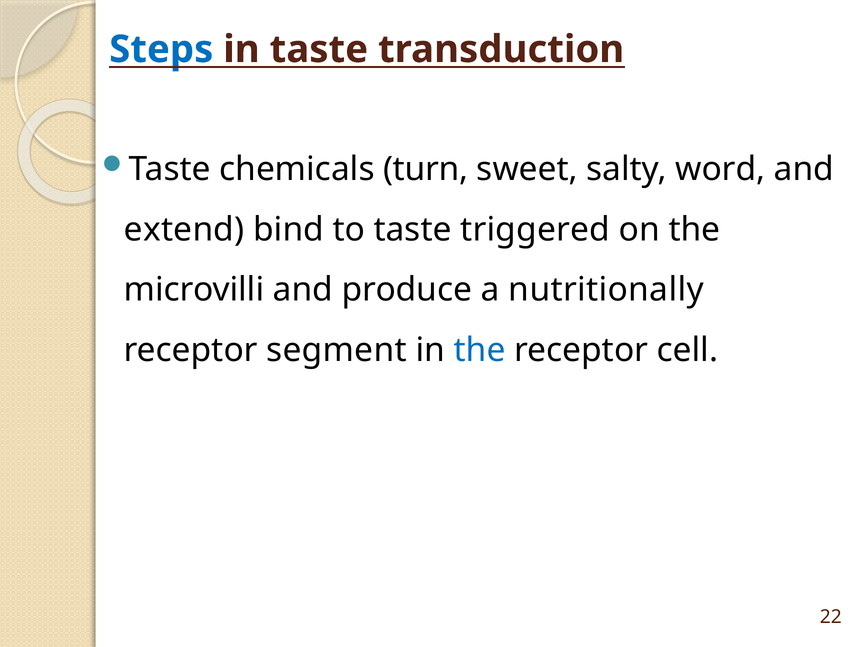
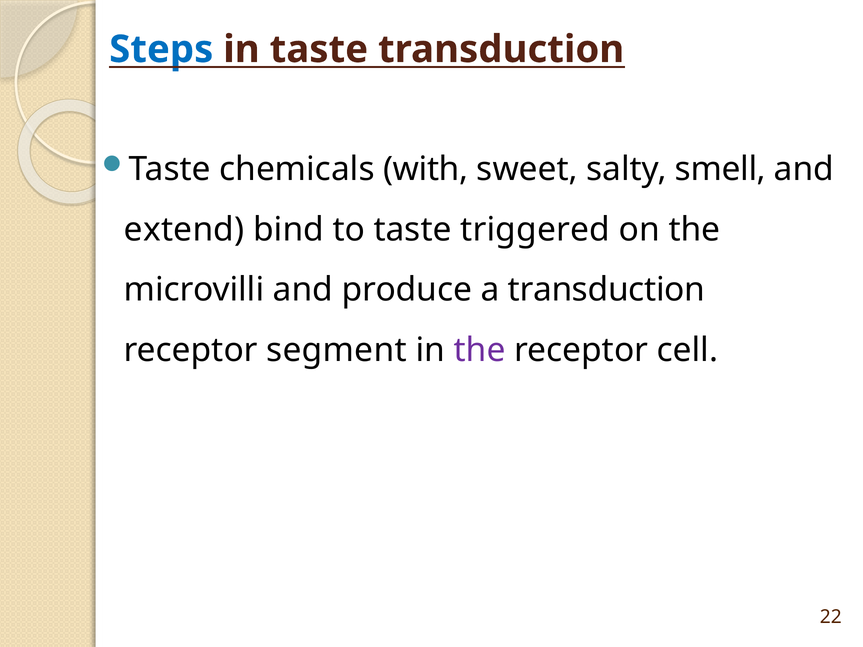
turn: turn -> with (426, 169)
word: word -> smell (720, 169)
a nutritionally: nutritionally -> transduction (606, 290)
the colour: blue -> purple (480, 350)
